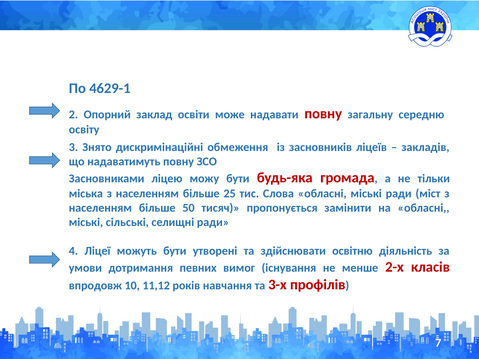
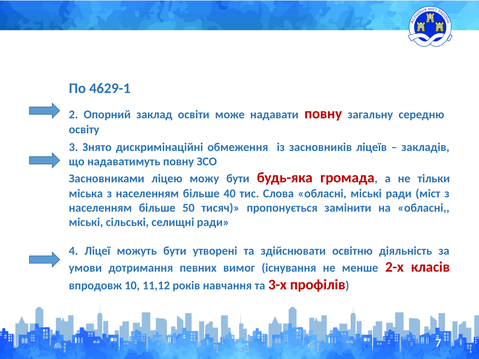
25: 25 -> 40 (230, 194)
